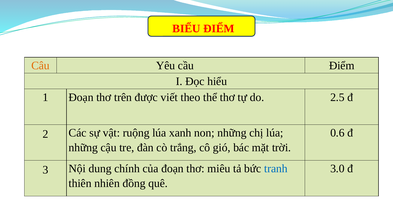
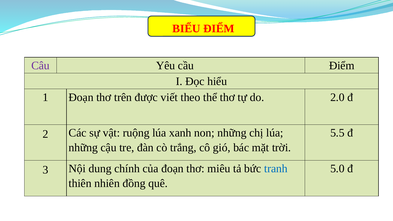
Câu colour: orange -> purple (41, 66)
2.5: 2.5 -> 2.0 (337, 97)
0.6: 0.6 -> 5.5 (337, 133)
3.0: 3.0 -> 5.0 (337, 169)
